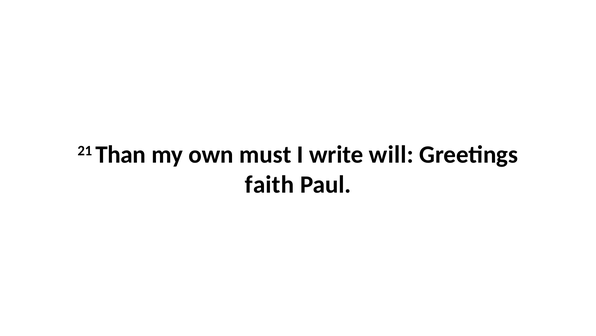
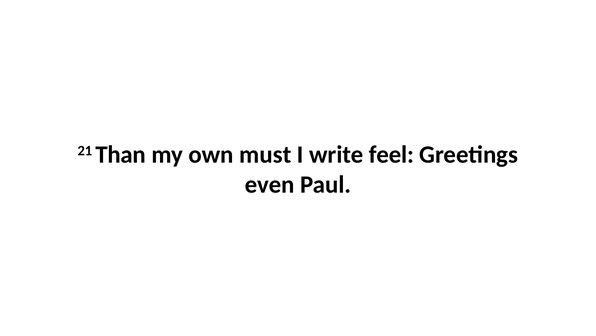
will: will -> feel (391, 154)
faith: faith -> even (270, 184)
